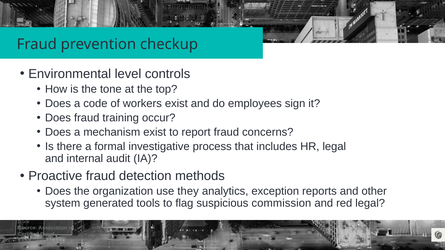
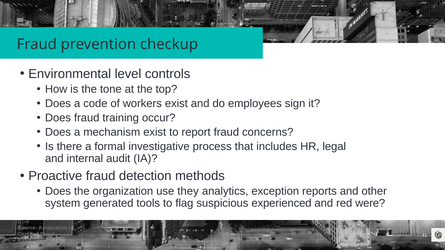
commission: commission -> experienced (281, 204)
red legal: legal -> were (370, 204)
